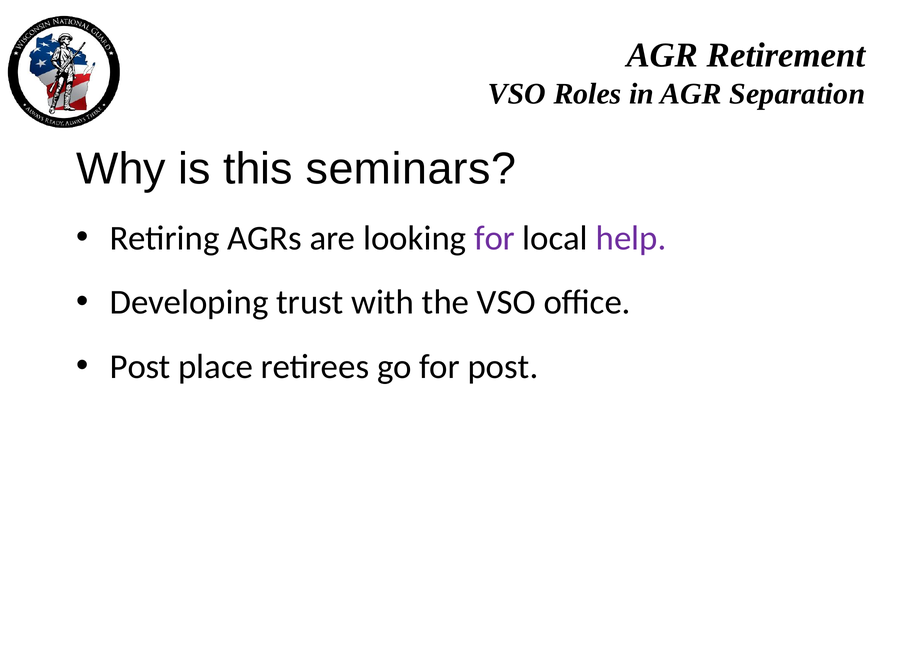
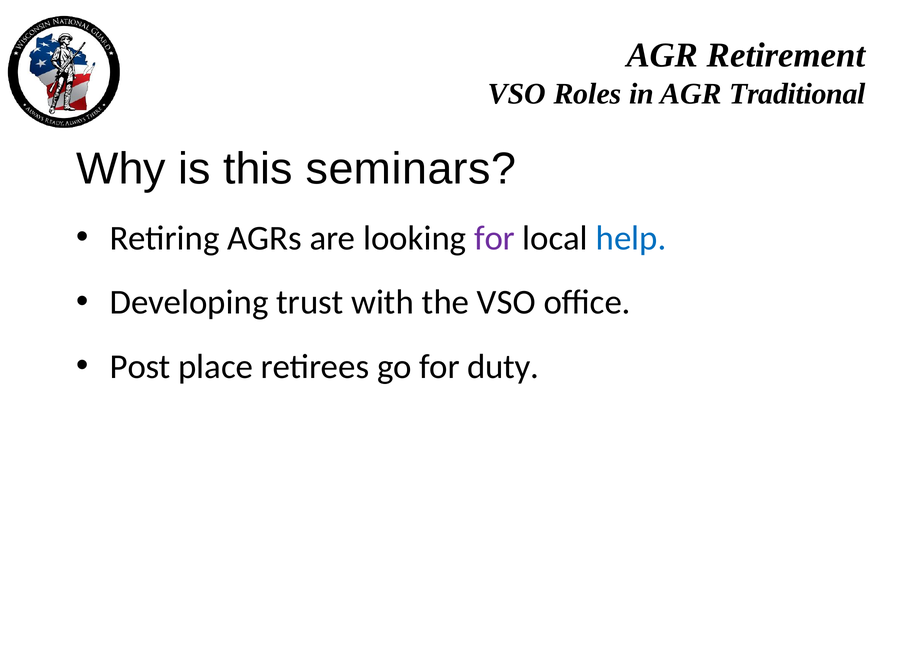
Separation: Separation -> Traditional (797, 94)
help colour: purple -> blue (631, 239)
for post: post -> duty (503, 367)
